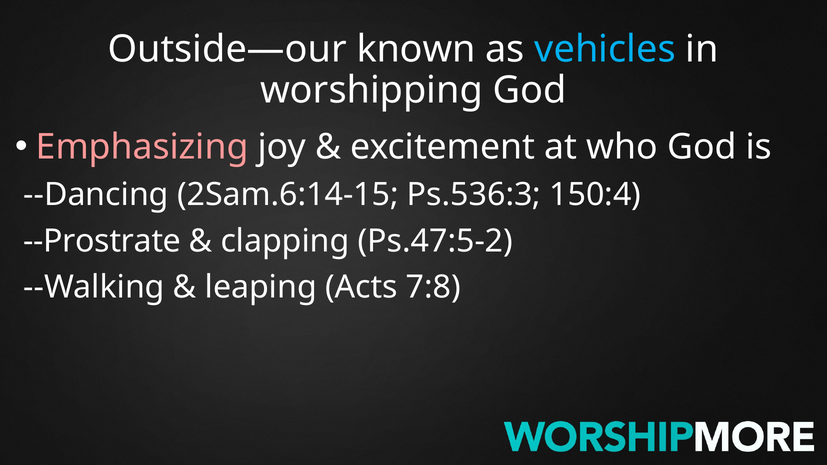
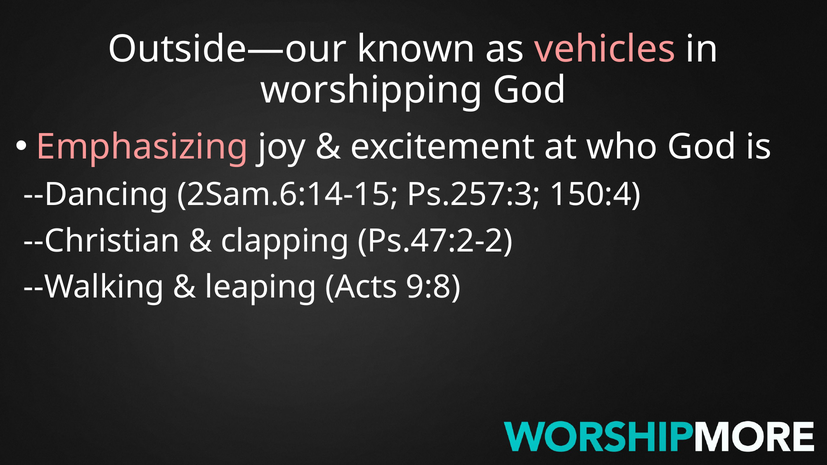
vehicles colour: light blue -> pink (605, 49)
Ps.536:3: Ps.536:3 -> Ps.257:3 (474, 195)
--Prostrate: --Prostrate -> --Christian (102, 241)
Ps.47:5-2: Ps.47:5-2 -> Ps.47:2-2 (435, 241)
7:8: 7:8 -> 9:8 (433, 287)
